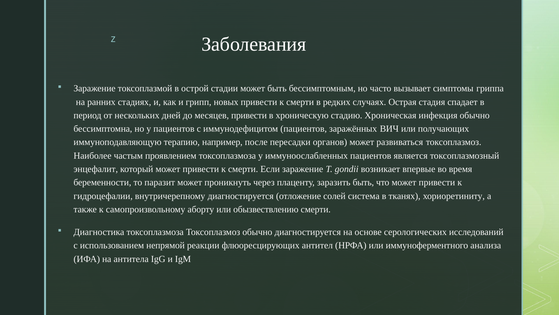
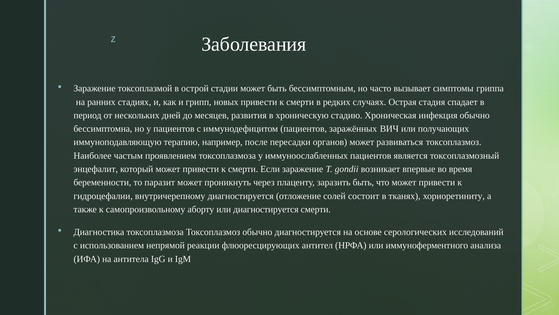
месяцев привести: привести -> развития (249, 115)
система: система -> состоит (364, 196)
или обызвествлению: обызвествлению -> диагностируется (266, 209)
